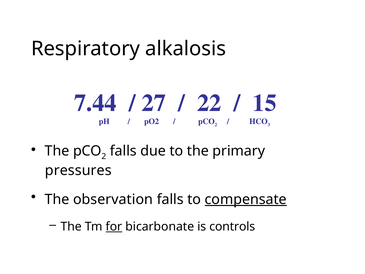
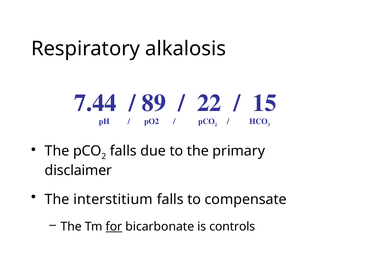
27: 27 -> 89 (154, 103)
pressures: pressures -> disclaimer (78, 170)
observation: observation -> interstitium (113, 199)
compensate underline: present -> none (246, 199)
